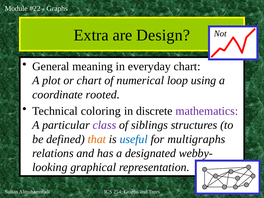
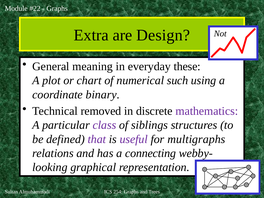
everyday chart: chart -> these (187, 66)
loop: loop -> such (178, 80)
rooted: rooted -> binary (103, 95)
coloring: coloring -> removed (101, 111)
that colour: orange -> purple (97, 139)
useful colour: blue -> purple (134, 139)
designated: designated -> connecting (151, 153)
